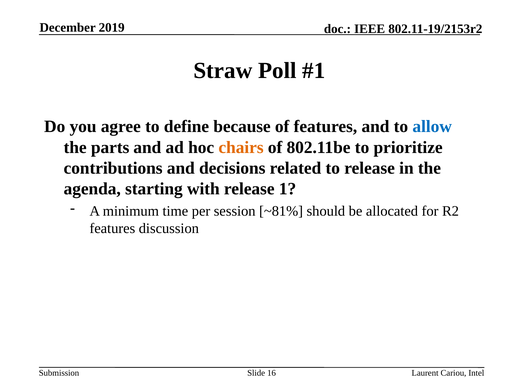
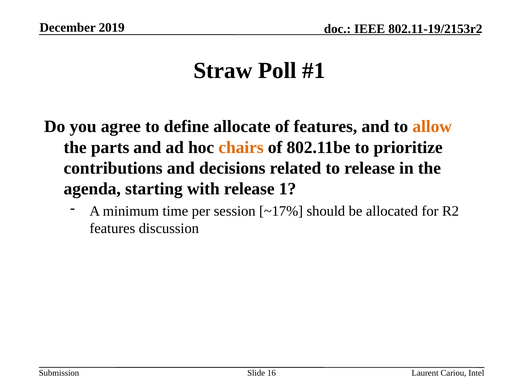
because: because -> allocate (242, 127)
allow colour: blue -> orange (432, 127)
~81%: ~81% -> ~17% (281, 211)
